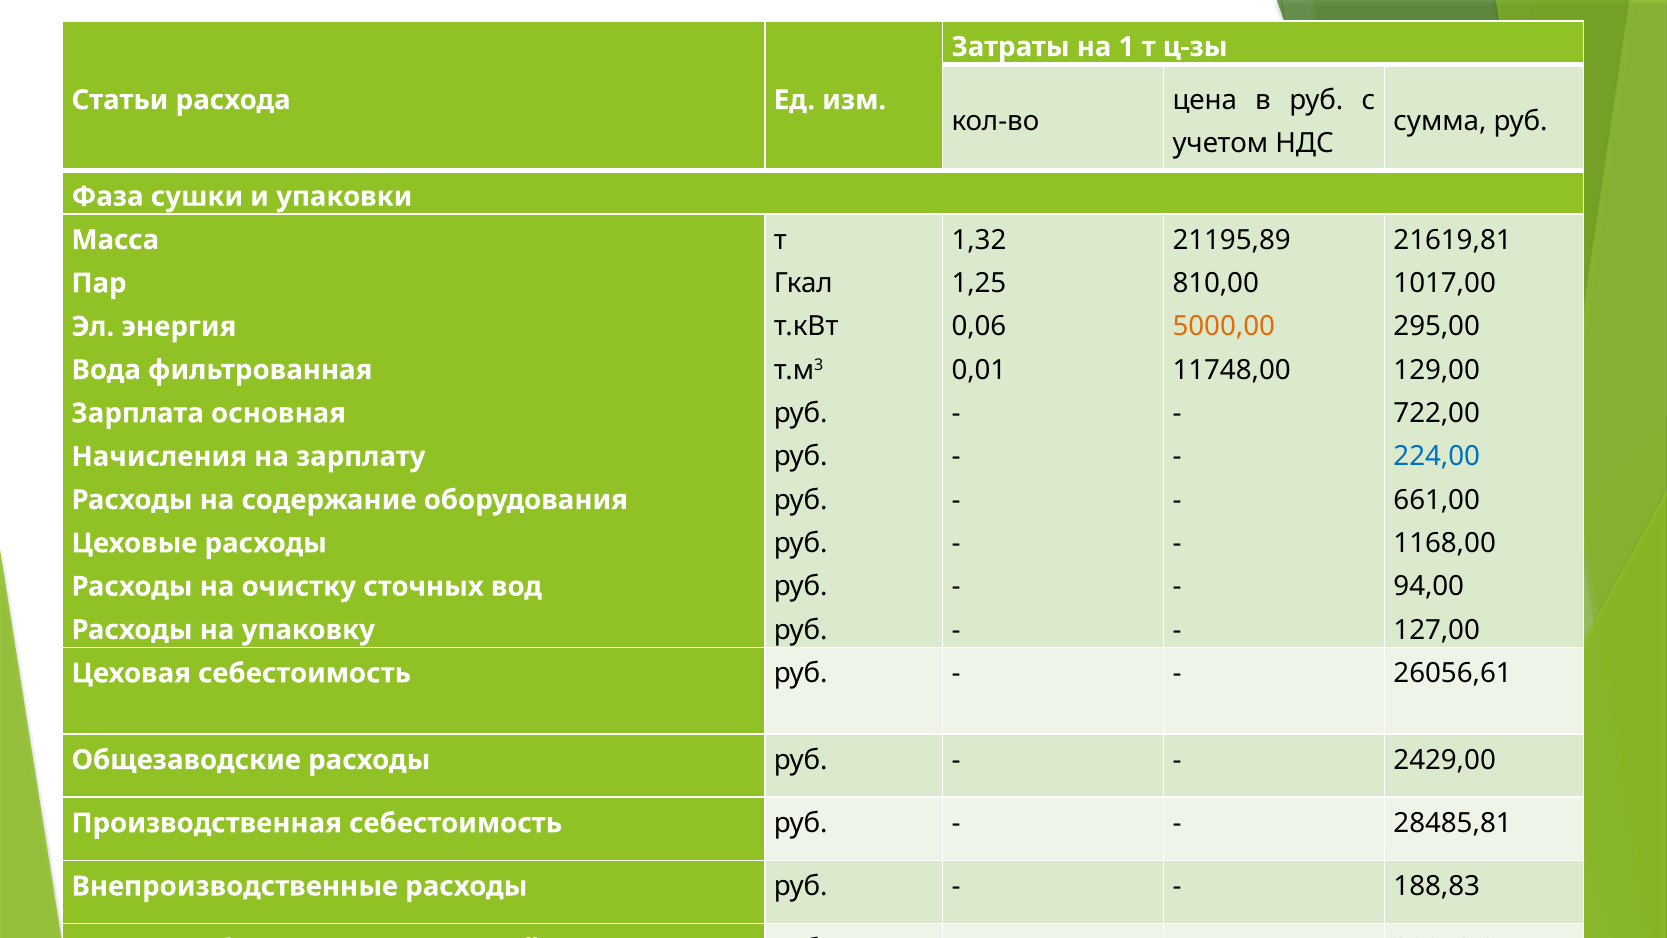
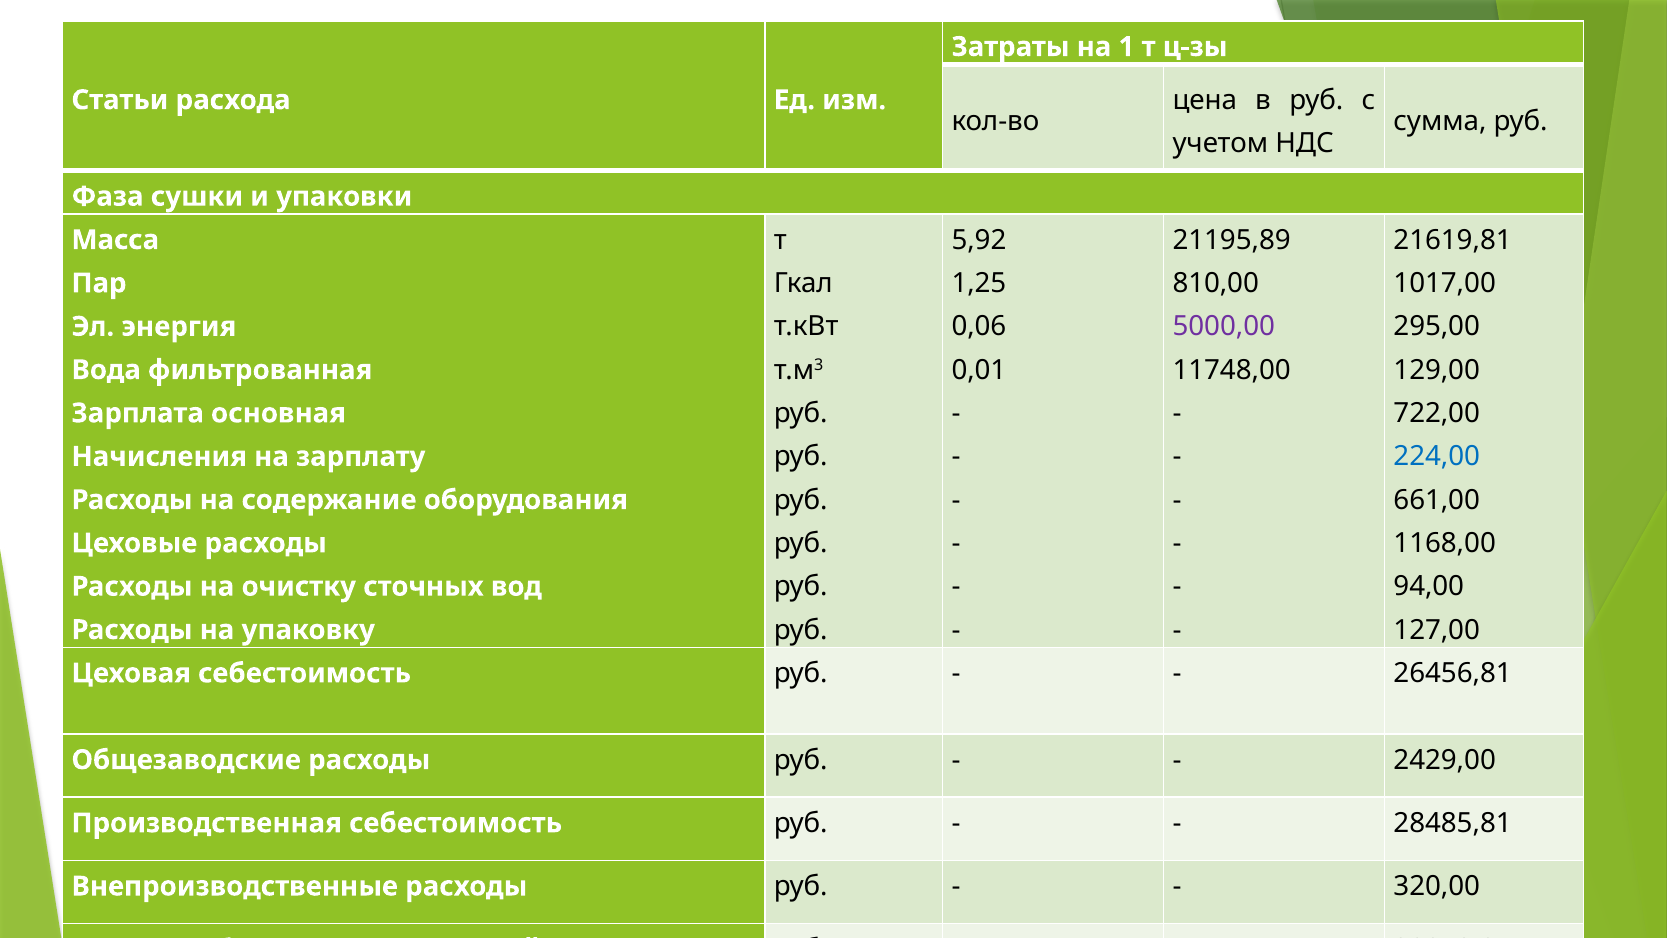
1,32: 1,32 -> 5,92 (979, 240)
5000,00 colour: orange -> purple (1224, 326)
26056,61: 26056,61 -> 26456,81 (1453, 673)
188,83: 188,83 -> 320,00 (1437, 886)
